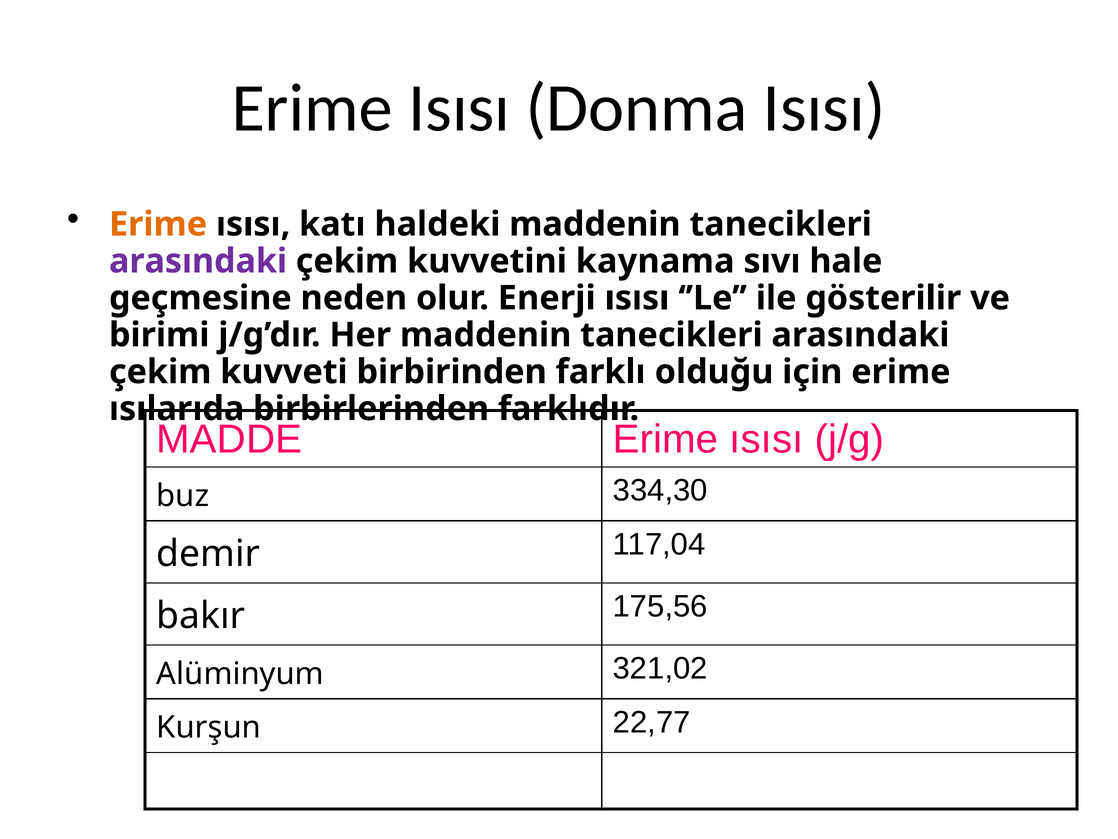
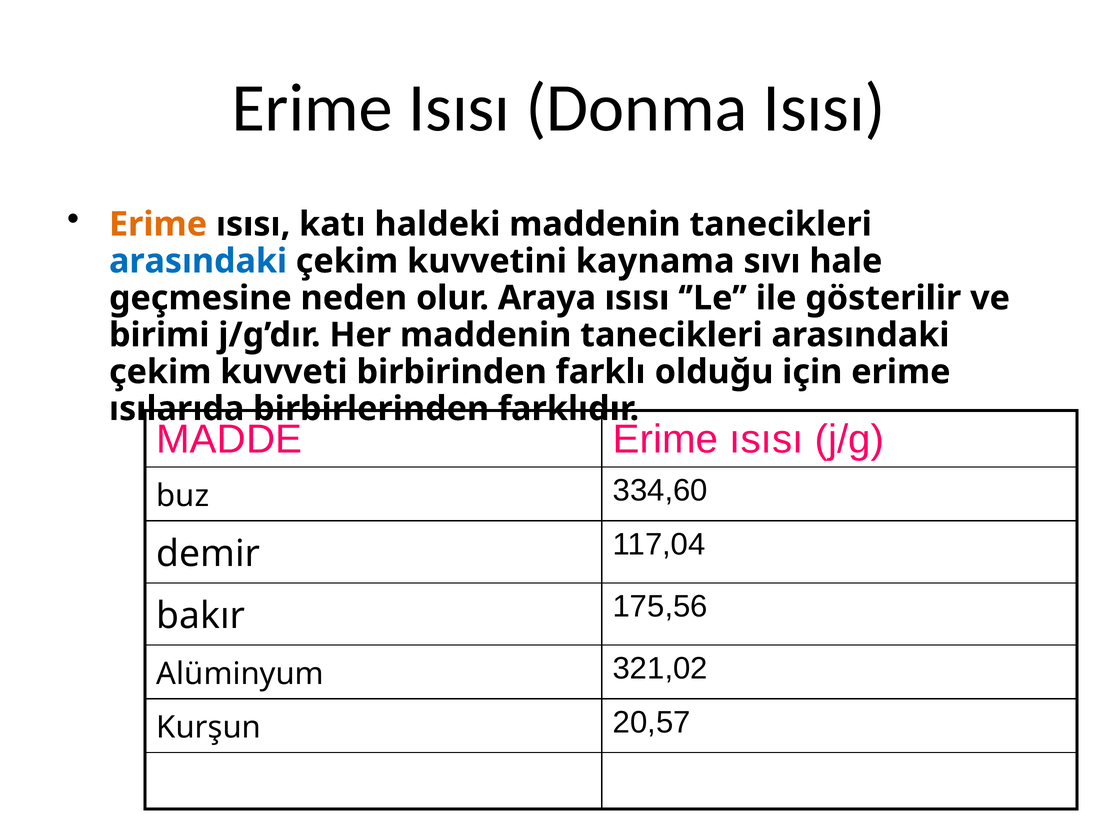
arasındaki colour: purple -> blue (198, 261)
Enerji: Enerji -> Araya (547, 298)
334,30: 334,30 -> 334,60 (660, 490)
22,77: 22,77 -> 20,57 (652, 722)
